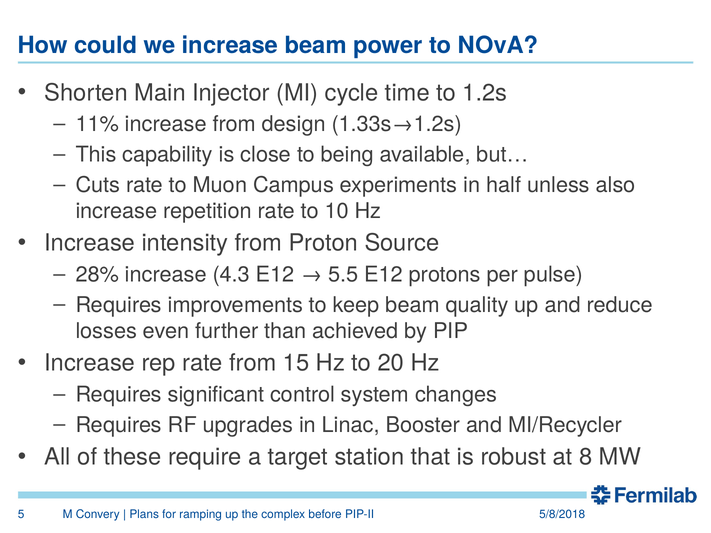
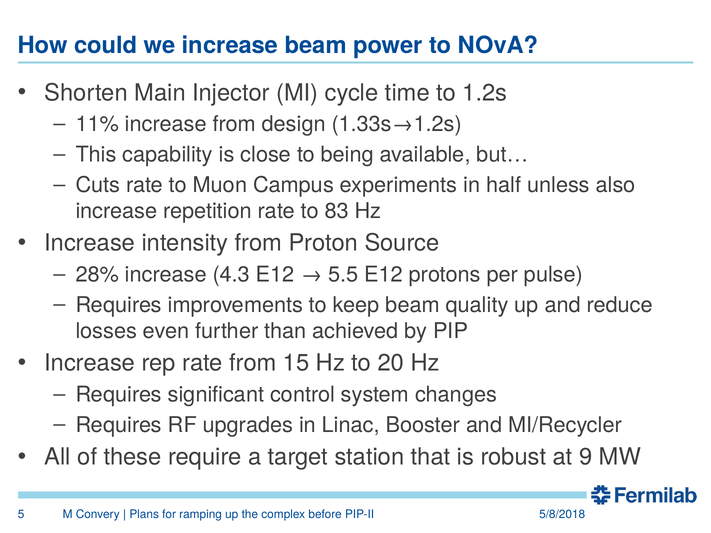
10: 10 -> 83 (337, 211)
8: 8 -> 9 (586, 457)
